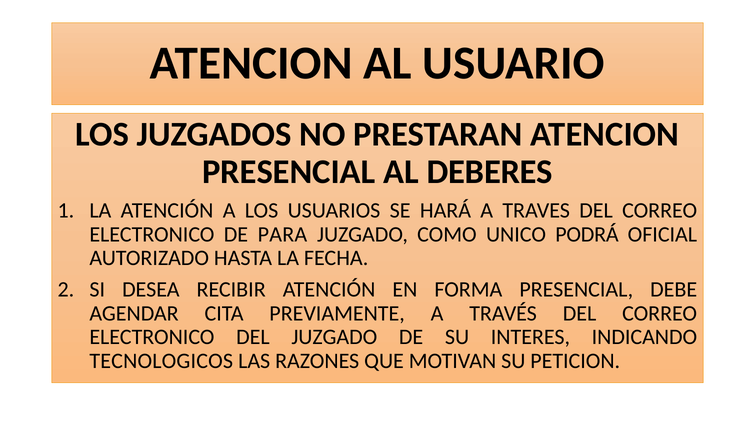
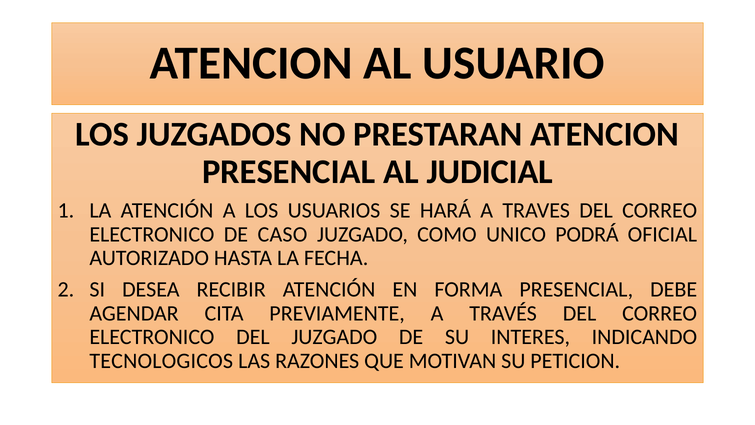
DEBERES: DEBERES -> JUDICIAL (490, 172)
PARA: PARA -> CASO (282, 234)
